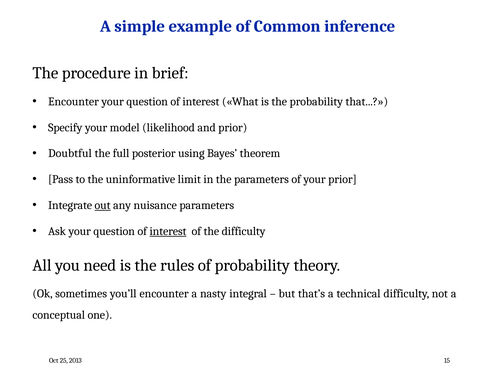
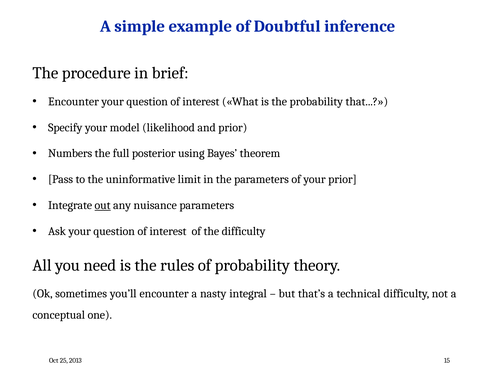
Common: Common -> Doubtful (287, 26)
Doubtful: Doubtful -> Numbers (70, 154)
interest underline: present -> none (168, 231)
